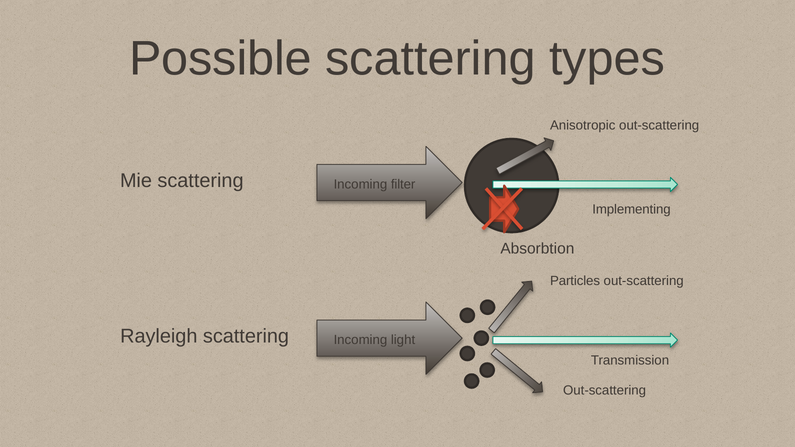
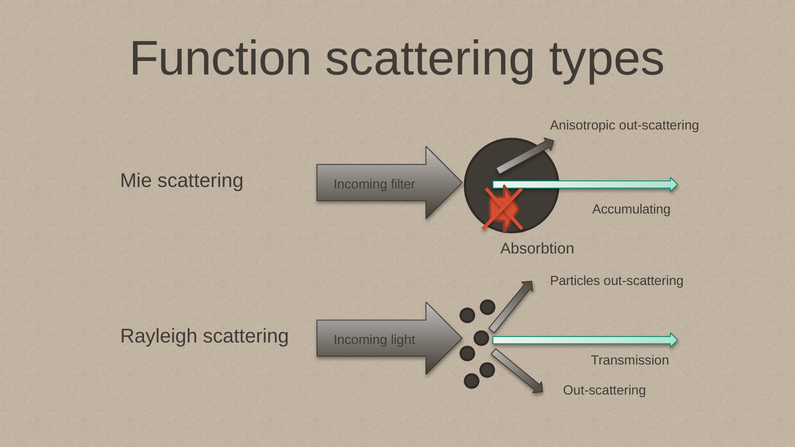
Possible: Possible -> Function (221, 59)
Implementing: Implementing -> Accumulating (631, 210)
